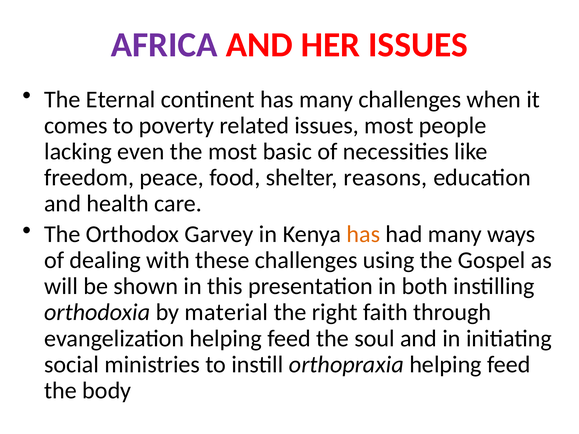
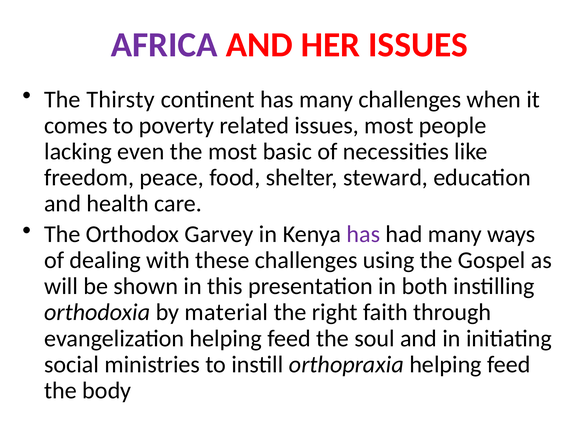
Eternal: Eternal -> Thirsty (121, 99)
reasons: reasons -> steward (385, 178)
has colour: orange -> purple (363, 234)
